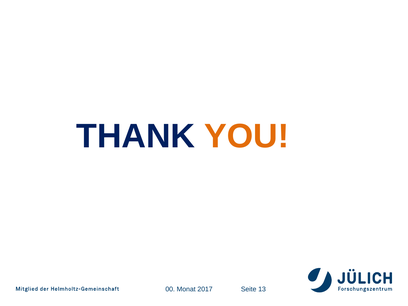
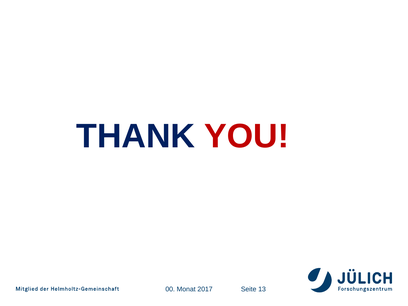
YOU colour: orange -> red (247, 136)
